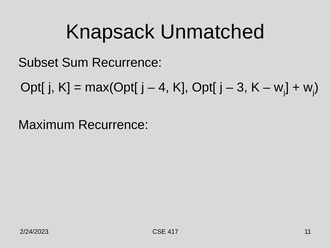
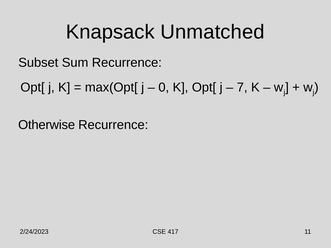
4: 4 -> 0 (164, 87)
3: 3 -> 7 (242, 87)
Maximum: Maximum -> Otherwise (47, 125)
